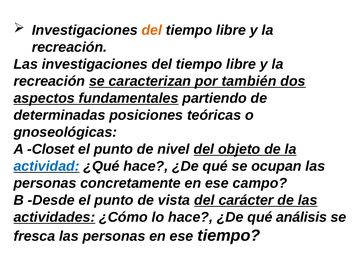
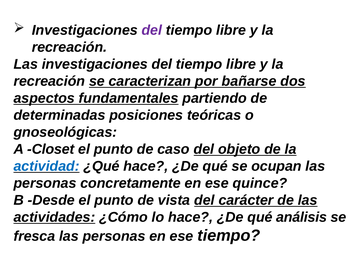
del colour: orange -> purple (152, 30)
también: también -> bañarse (249, 81)
nivel: nivel -> caso (173, 149)
campo: campo -> quince (260, 183)
